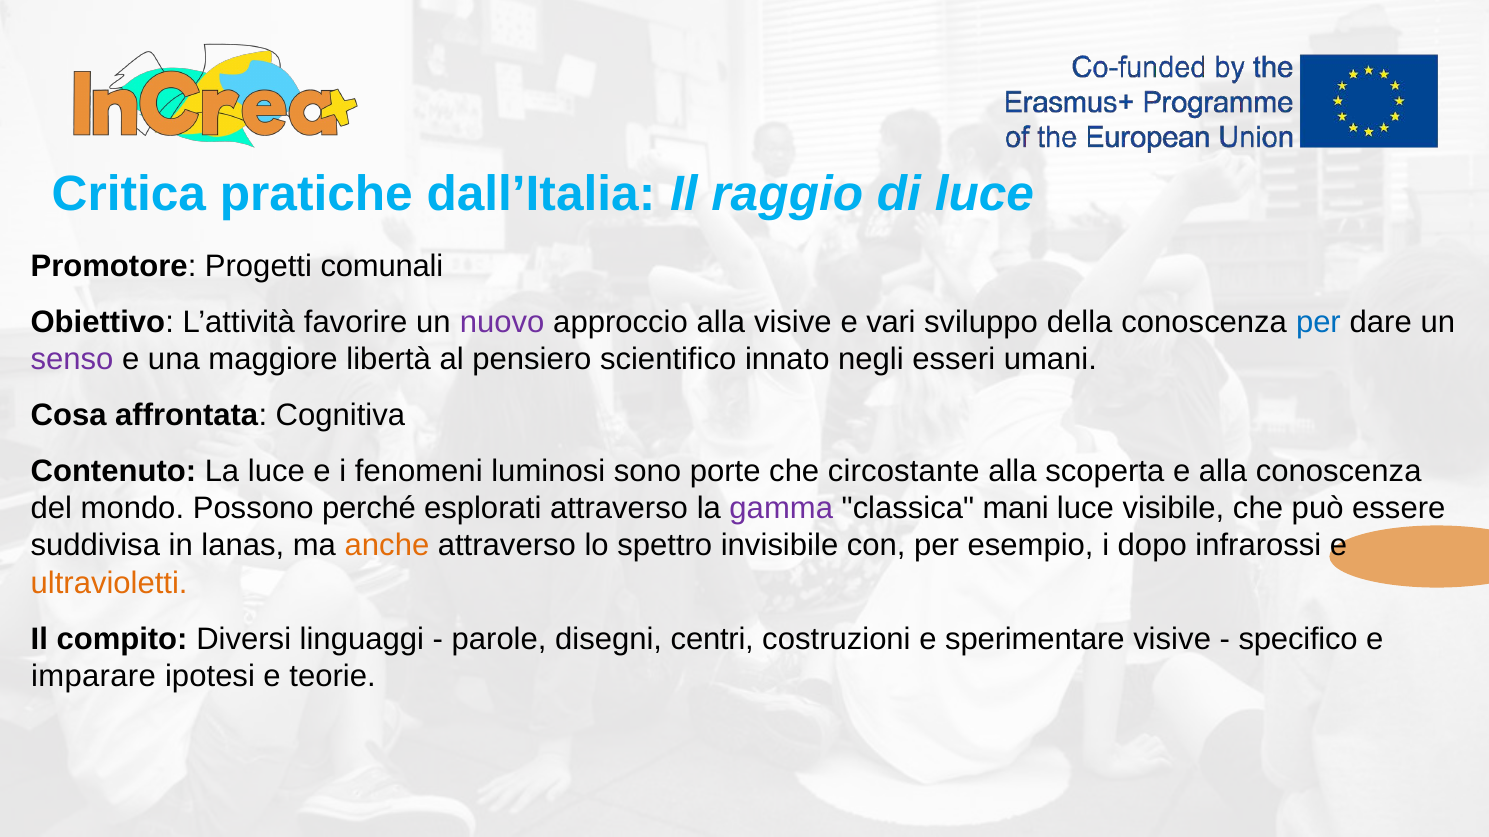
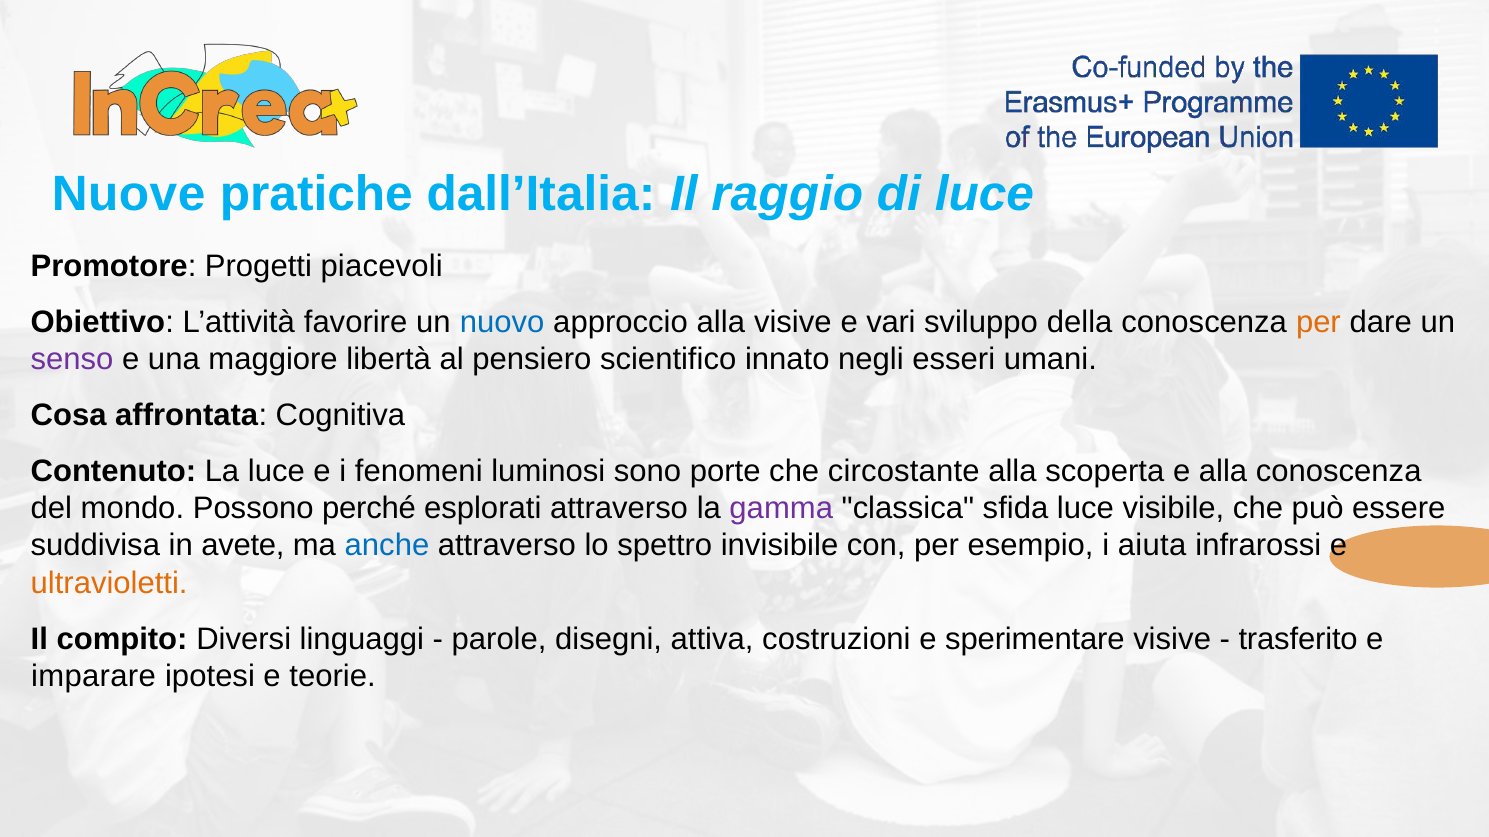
Critica: Critica -> Nuove (129, 195)
comunali: comunali -> piacevoli (382, 267)
nuovo colour: purple -> blue (502, 323)
per colour: blue -> orange (1318, 323)
mani: mani -> sfida (1016, 509)
lanas: lanas -> avete (243, 546)
anche colour: orange -> blue (387, 546)
dopo: dopo -> aiuta (1152, 546)
centri: centri -> attiva (712, 639)
specifico: specifico -> trasferito (1298, 639)
